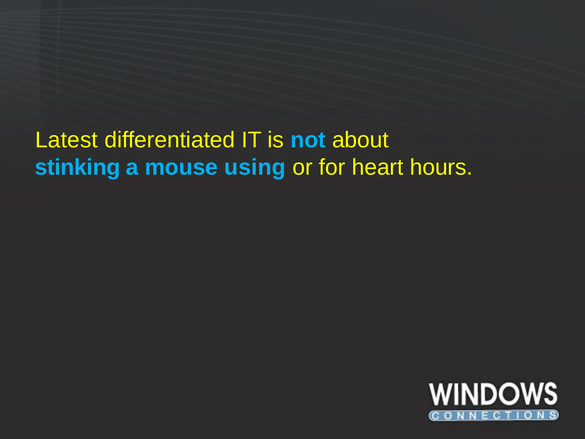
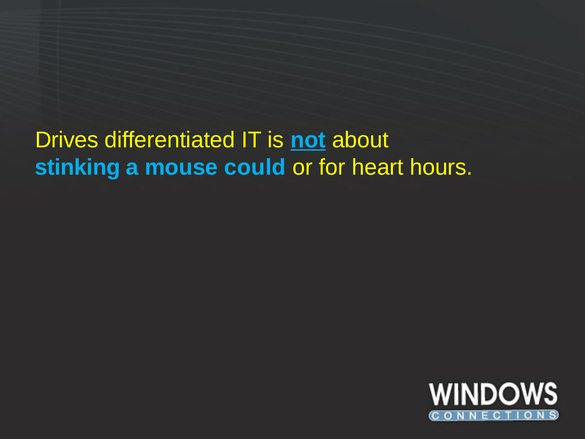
Latest: Latest -> Drives (67, 140)
not underline: none -> present (308, 140)
using: using -> could (255, 167)
